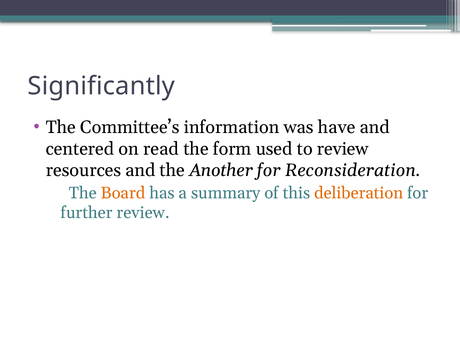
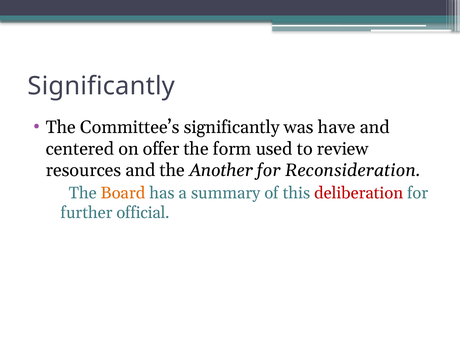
Committee’s information: information -> significantly (232, 127)
read: read -> offer (161, 149)
deliberation colour: orange -> red (359, 193)
further review: review -> official (143, 213)
